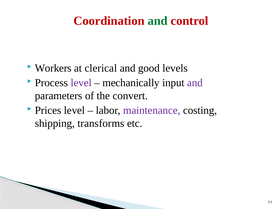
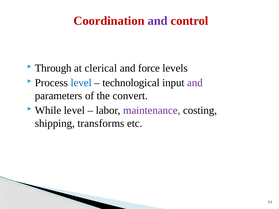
and colour: green -> purple (158, 21)
Workers: Workers -> Through (53, 68)
good: good -> force (149, 68)
level colour: purple -> blue (81, 83)
mechanically: mechanically -> technological (131, 83)
Prices: Prices -> While (48, 110)
